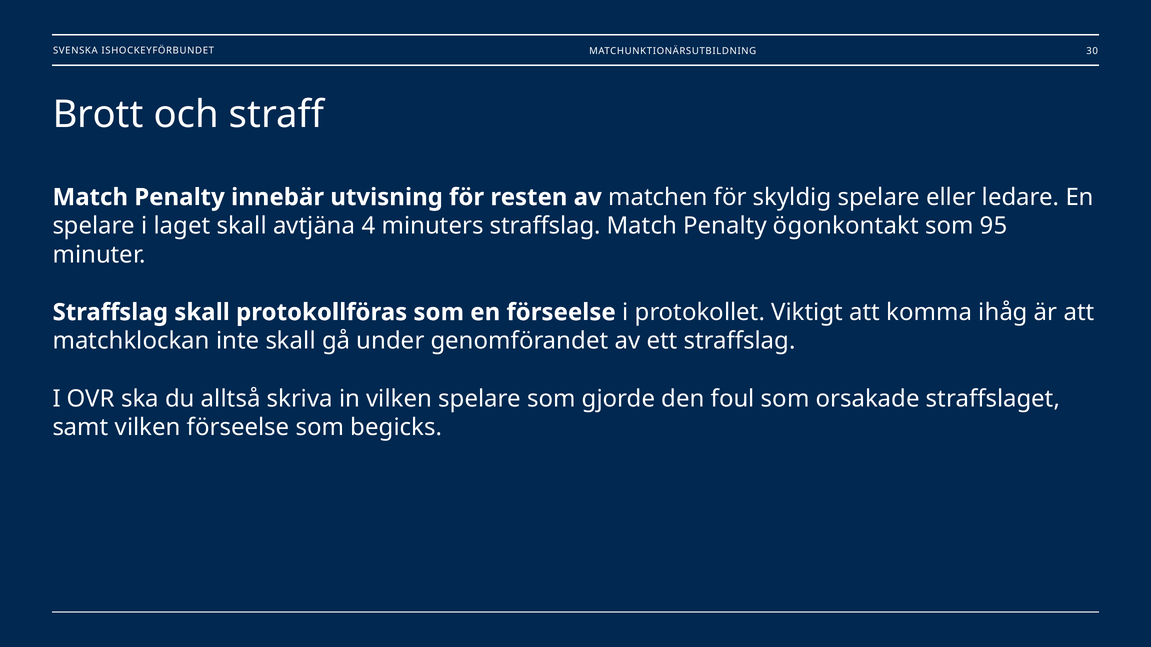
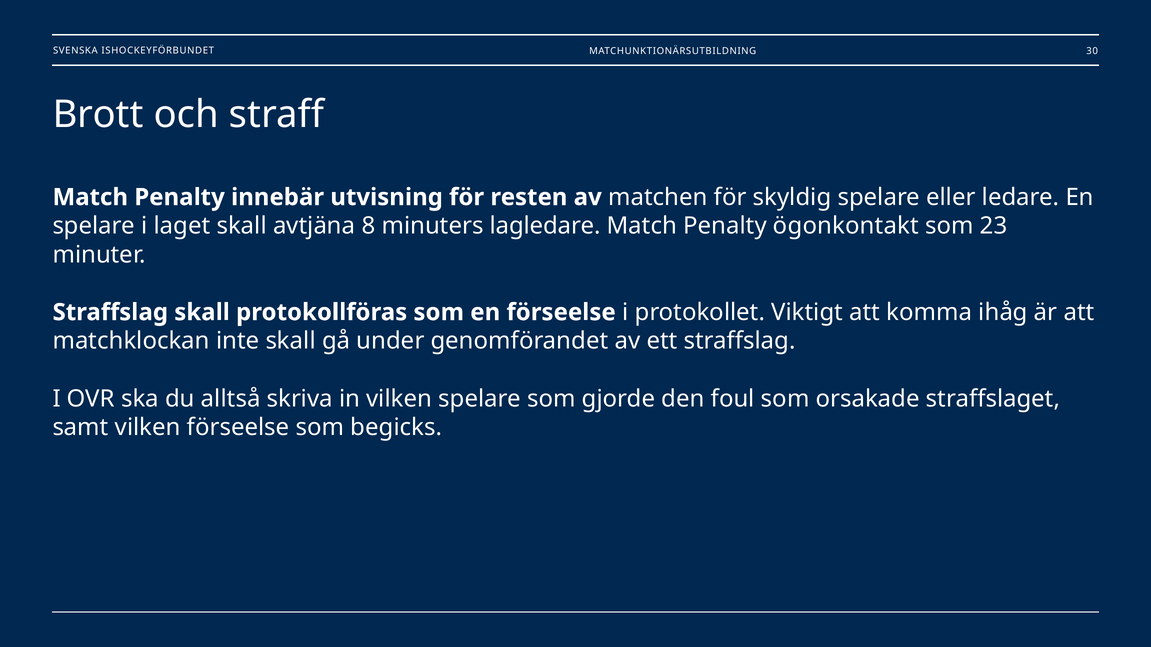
4: 4 -> 8 (368, 226)
minuters straffslag: straffslag -> lagledare (545, 226)
95: 95 -> 23 (994, 226)
